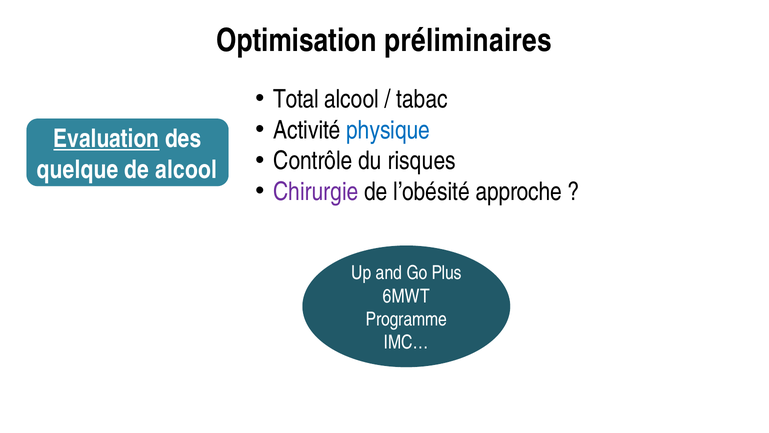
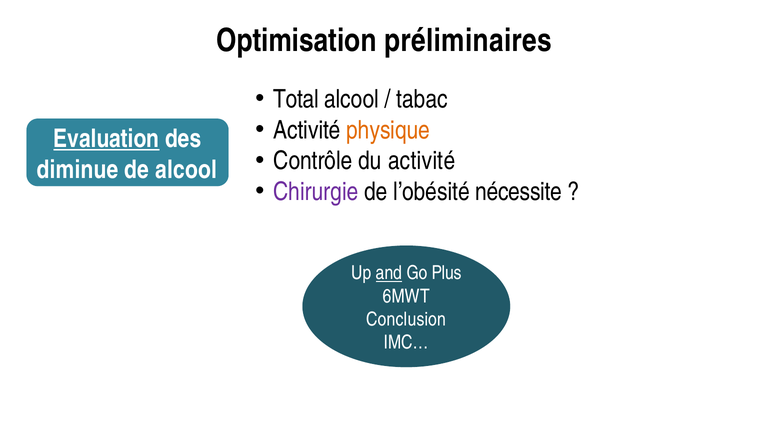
physique colour: blue -> orange (388, 130)
du risques: risques -> activité (422, 161)
quelque: quelque -> diminue (78, 169)
approche: approche -> nécessite (519, 192)
and underline: none -> present (389, 273)
Programme: Programme -> Conclusion (406, 319)
